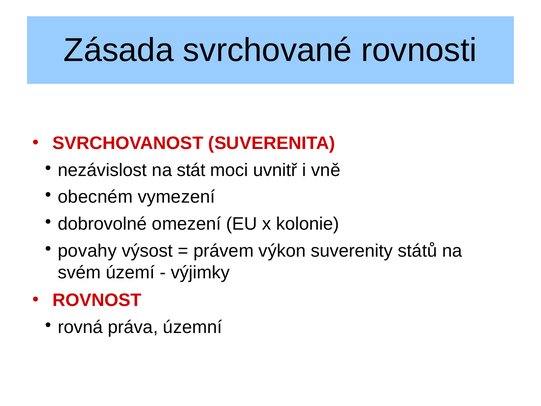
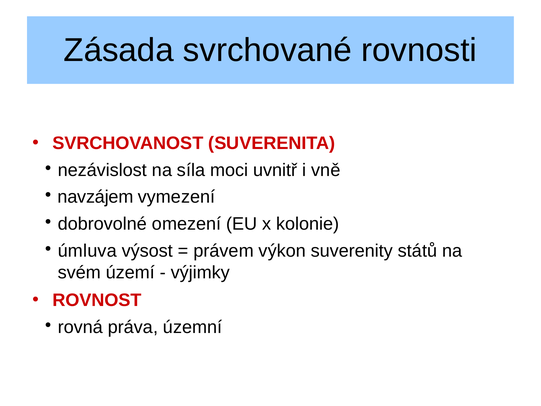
stát: stát -> síla (191, 170)
obecném: obecném -> navzájem (95, 197)
povahy: povahy -> úmluva (87, 251)
